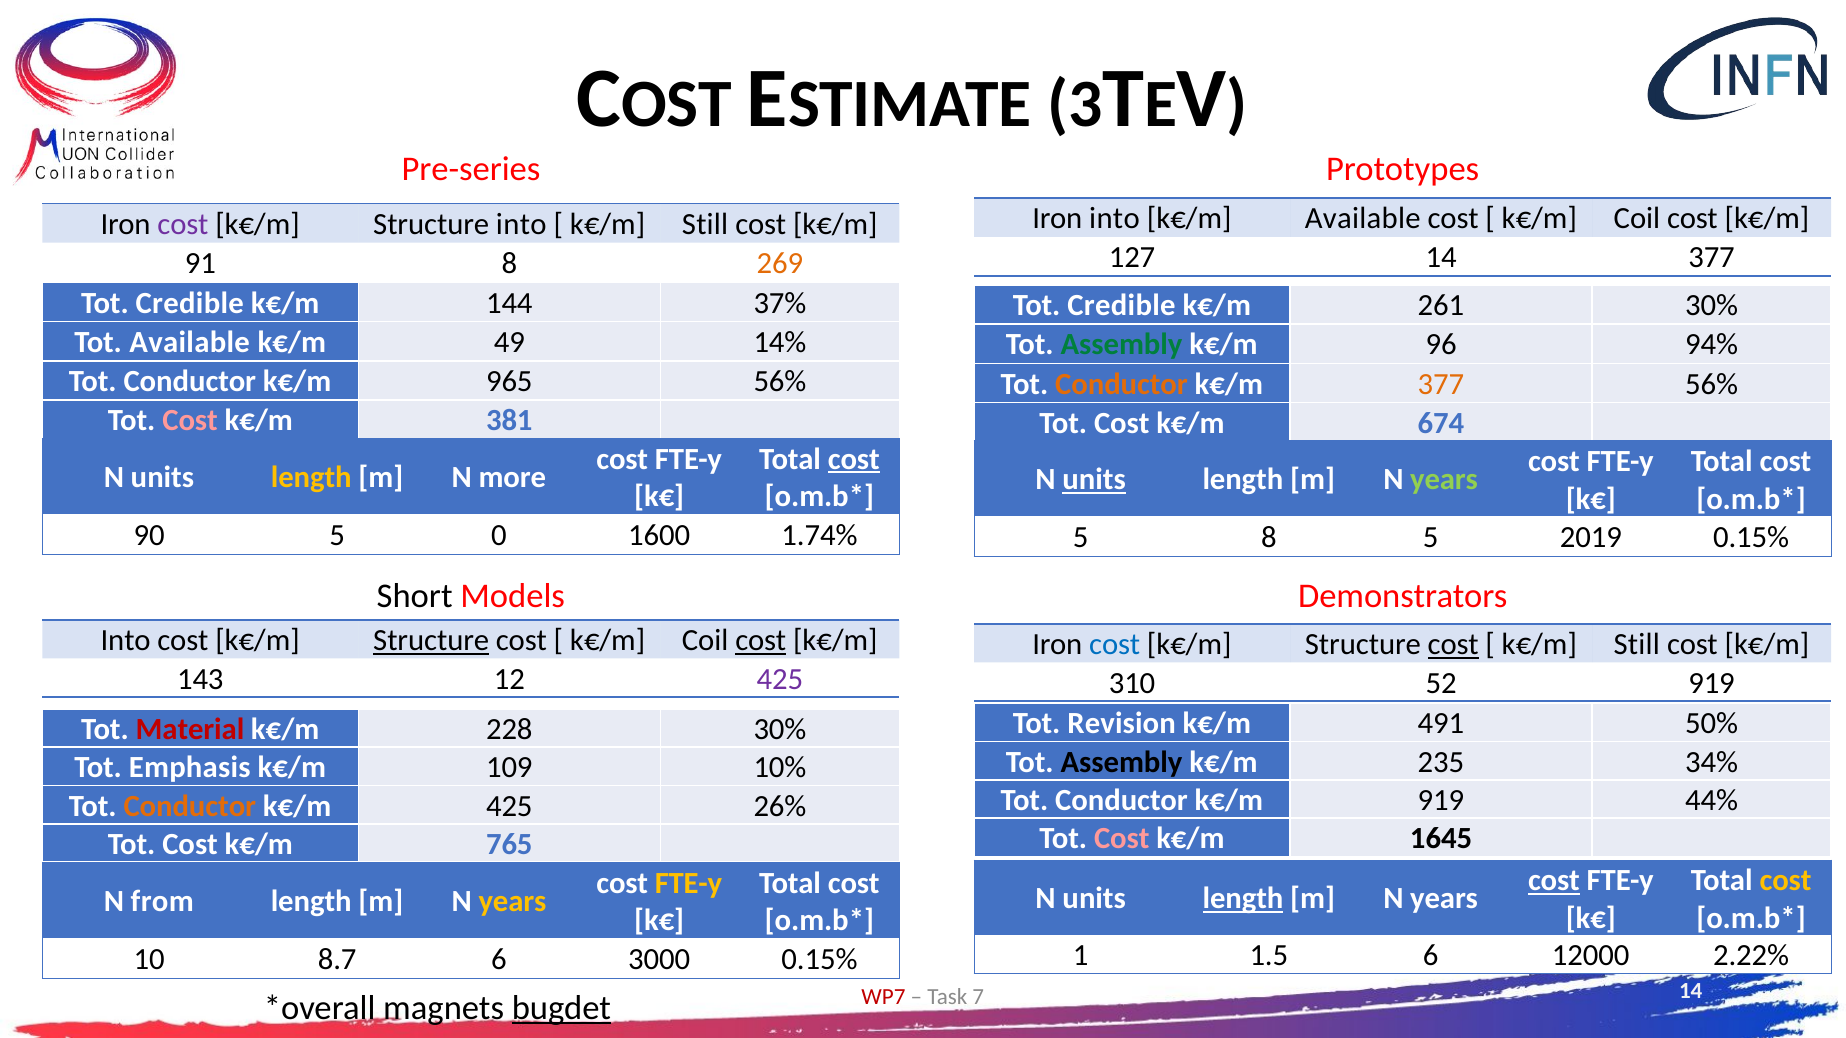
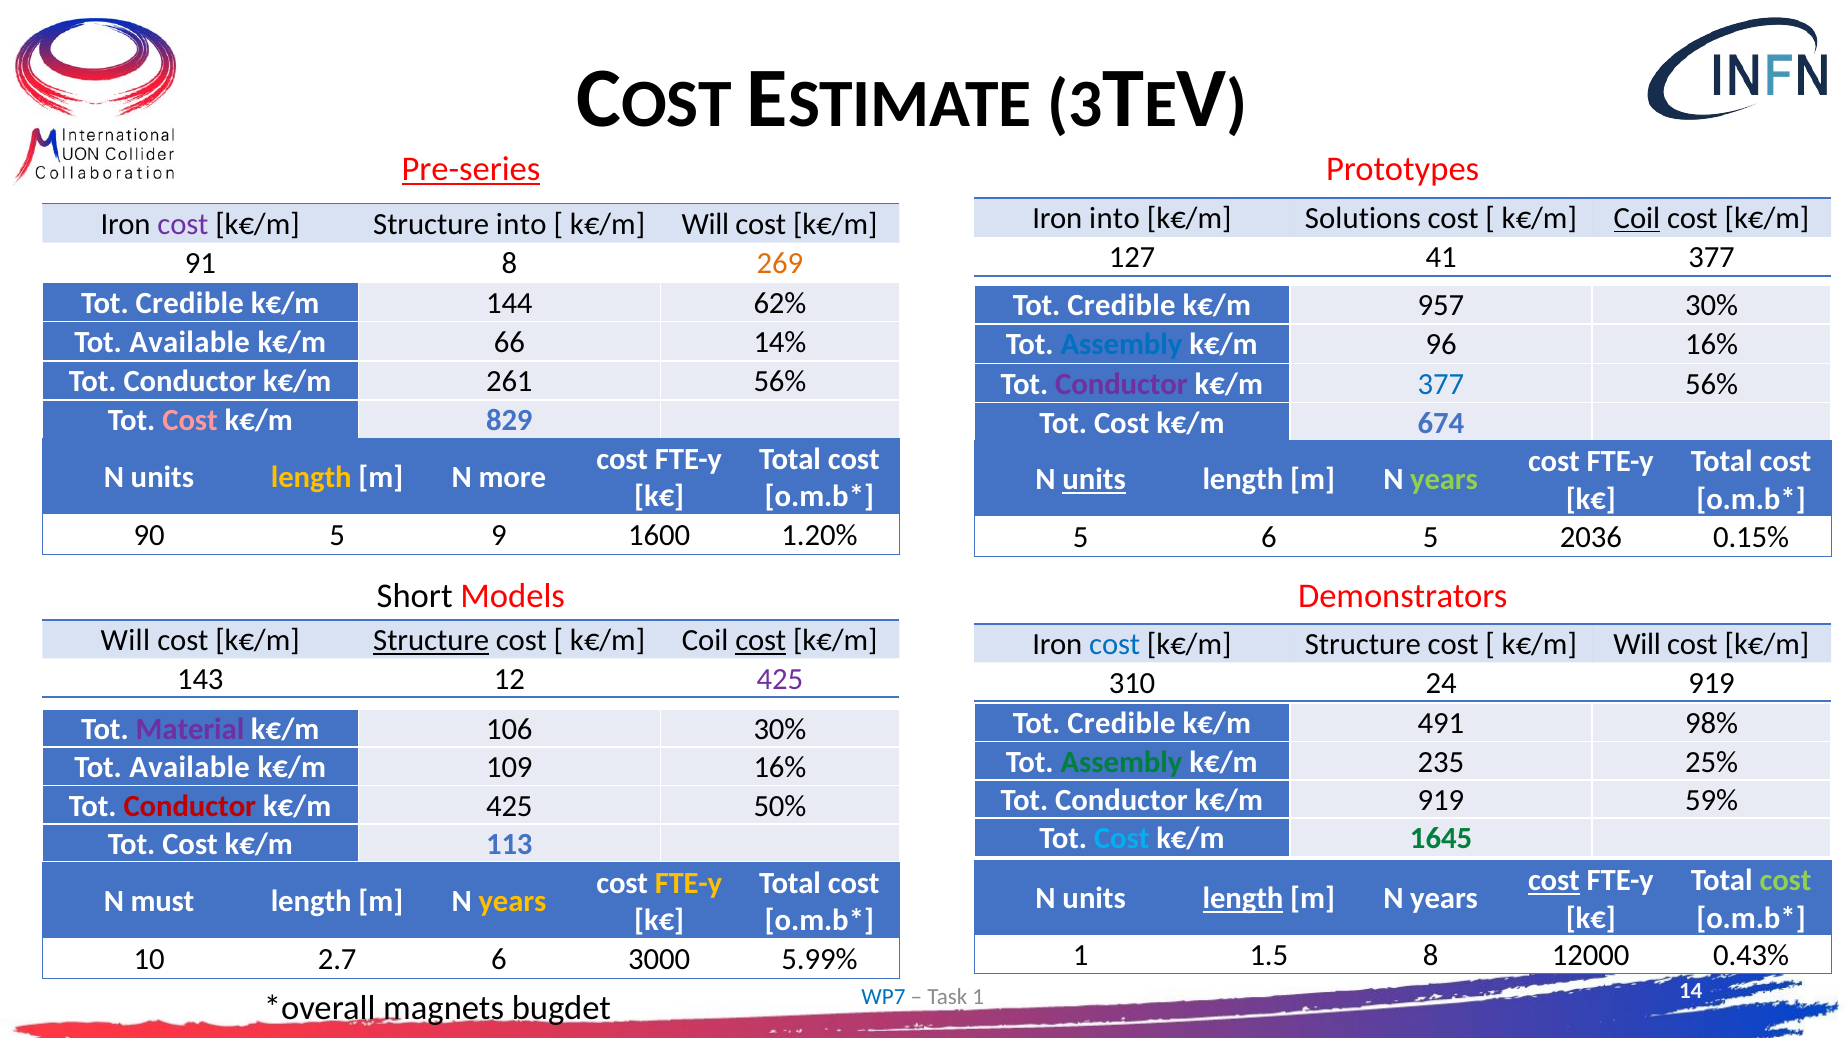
Pre-series underline: none -> present (471, 169)
k€/m Available: Available -> Solutions (1363, 218)
Coil underline: none -> present (1637, 218)
Still: Still -> Will (705, 224)
127 14: 14 -> 41 (1441, 257)
37%: 37% -> 62% (780, 303)
261: 261 -> 957 (1441, 306)
49: 49 -> 66 (509, 342)
Assembly colour: green -> blue (1122, 345)
96 94%: 94% -> 16% (1712, 345)
965: 965 -> 261 (509, 381)
Conductor colour: orange -> purple (1122, 384)
377 colour: orange -> blue (1441, 384)
381: 381 -> 829 (509, 421)
cost underline: present -> none (854, 459)
0: 0 -> 9 (499, 535)
1.74%: 1.74% -> 1.20% (819, 535)
5 8: 8 -> 6 (1269, 537)
2019: 2019 -> 2036 (1591, 537)
Into: Into -> Will (125, 641)
cost underline: present -> none (1453, 645)
Still: Still -> Will (1637, 645)
52: 52 -> 24 (1441, 683)
Revision: Revision -> Credible (1121, 724)
50%: 50% -> 98% (1712, 724)
Material colour: red -> purple (190, 730)
228: 228 -> 106 (509, 730)
Assembly colour: black -> green (1122, 762)
34%: 34% -> 25% (1712, 762)
Emphasis: Emphasis -> Available (190, 768)
109 10%: 10% -> 16% (780, 768)
44%: 44% -> 59% (1712, 801)
Conductor colour: orange -> red (190, 806)
26%: 26% -> 50% (780, 806)
Cost colour: pink -> light blue (1122, 839)
1645 colour: black -> green (1441, 839)
765: 765 -> 113 (509, 845)
cost colour: yellow -> light green (1786, 881)
from: from -> must (163, 902)
1.5 6: 6 -> 8 (1431, 956)
2.22%: 2.22% -> 0.43% (1751, 956)
8.7: 8.7 -> 2.7 (337, 959)
3000 0.15%: 0.15% -> 5.99% (819, 959)
WP7 colour: red -> blue (883, 997)
Task 7: 7 -> 1 (978, 997)
bugdet underline: present -> none (561, 1008)
